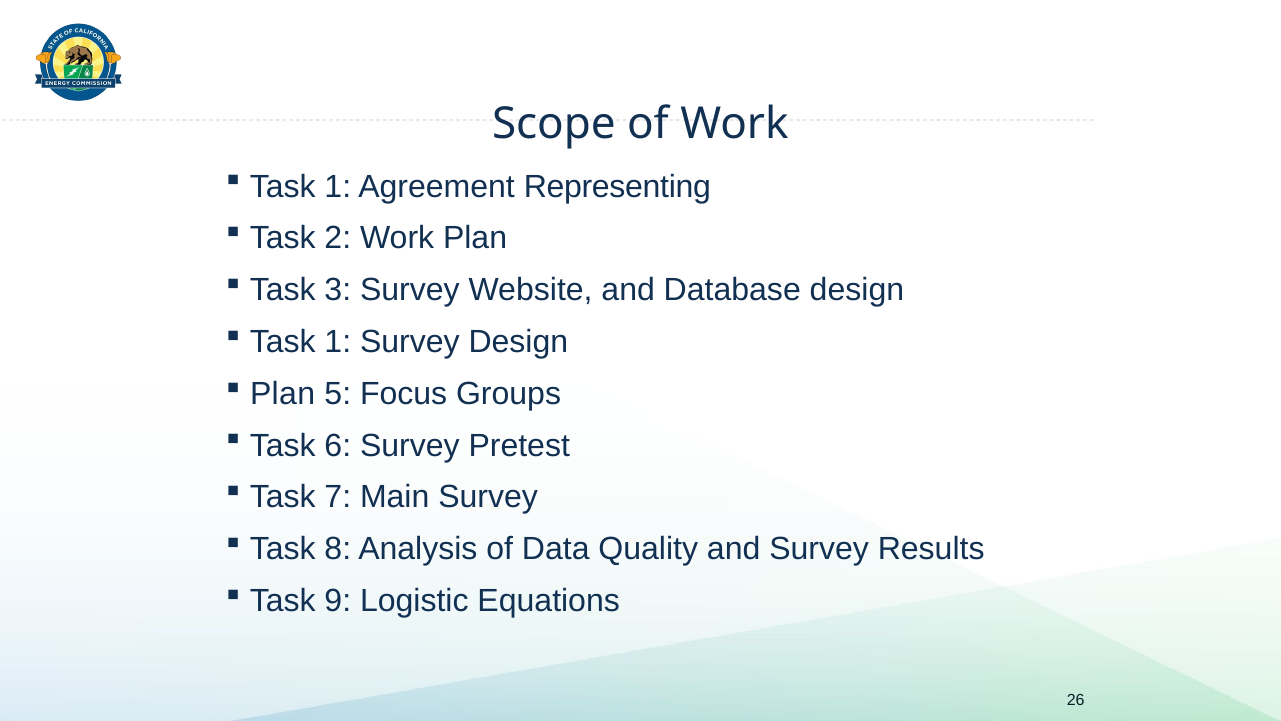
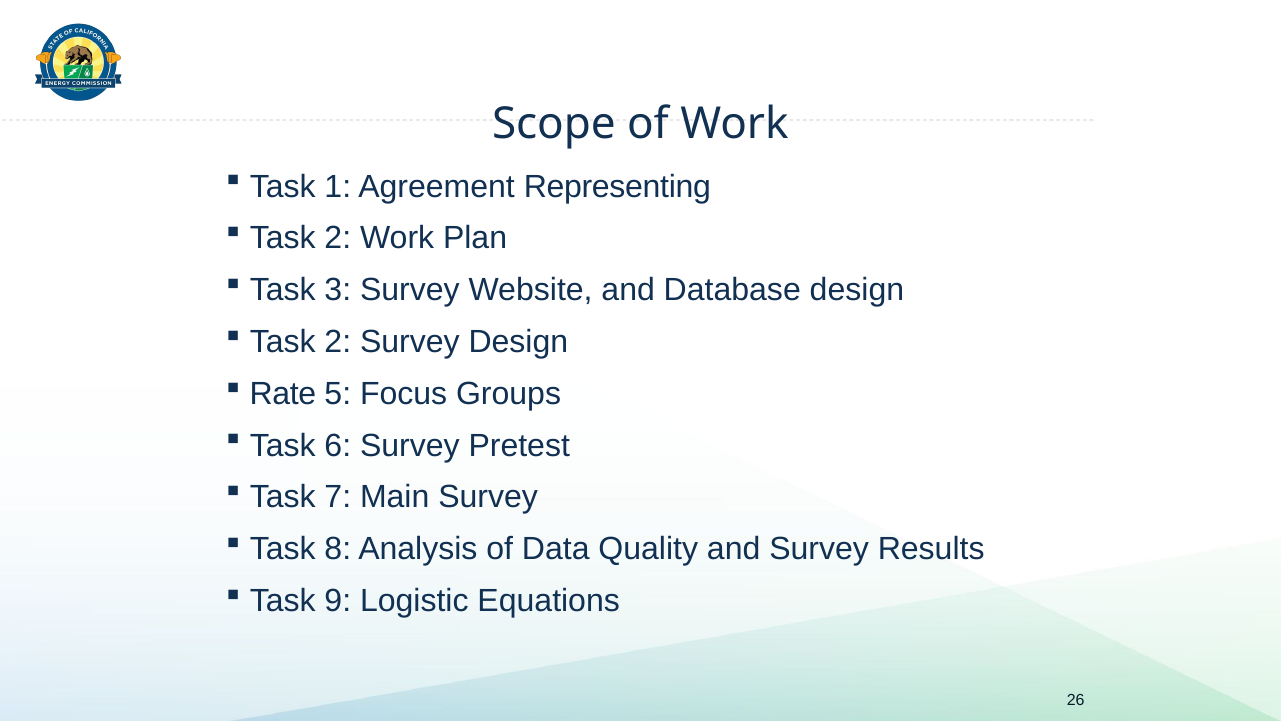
1: 1 -> 2 (338, 342)
Plan: Plan -> Rate (283, 394)
